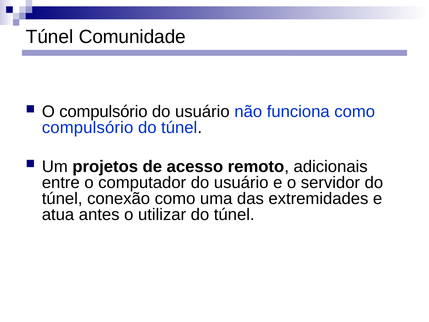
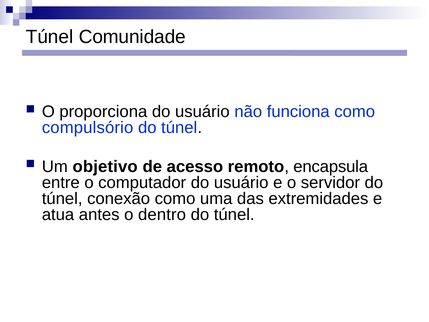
O compulsório: compulsório -> proporciona (103, 112)
projetos: projetos -> objetivo (105, 166)
adicionais: adicionais -> encapsula (331, 166)
utilizar: utilizar -> dentro (162, 215)
